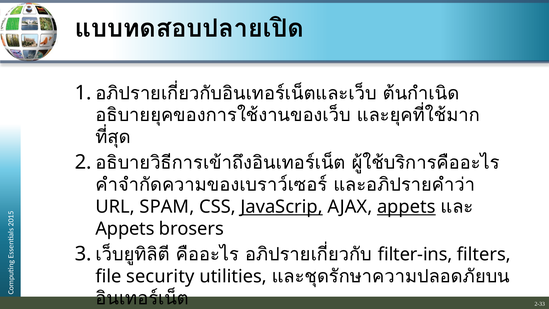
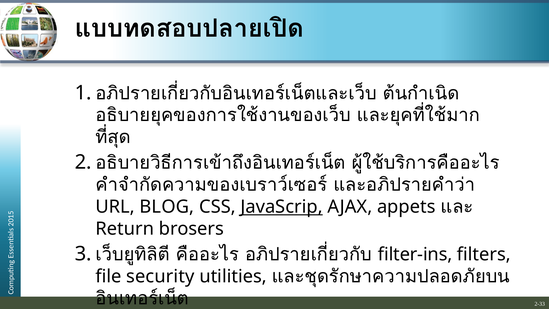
SPAM: SPAM -> BLOG (167, 207)
appets underline: present -> none (406, 207)
Appets: Appets -> Return (125, 229)
